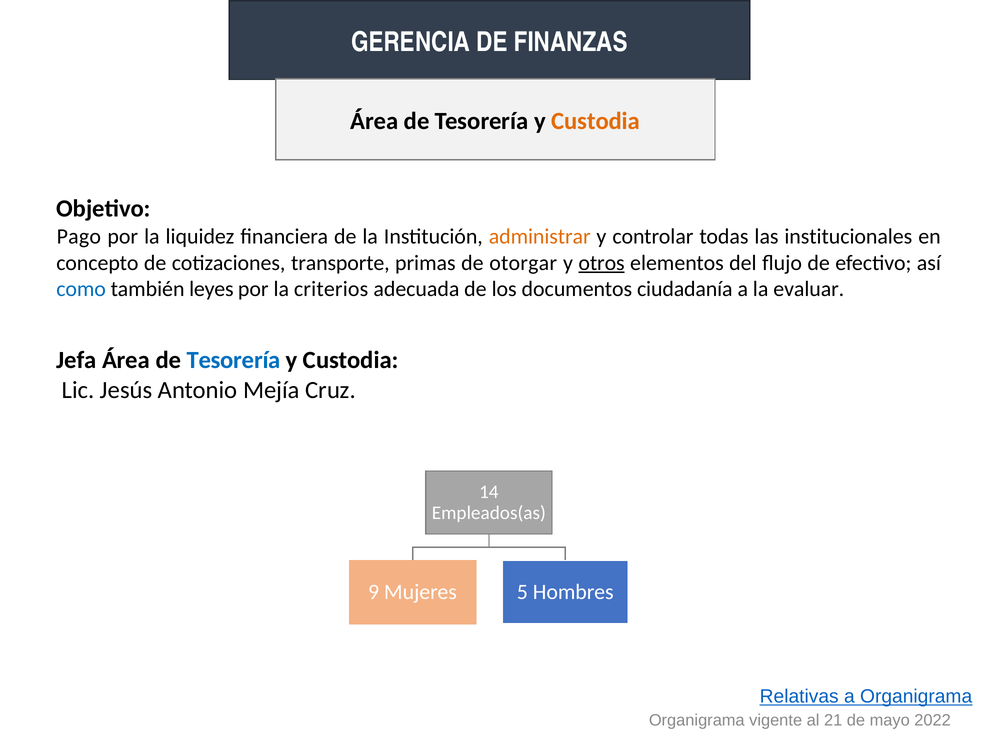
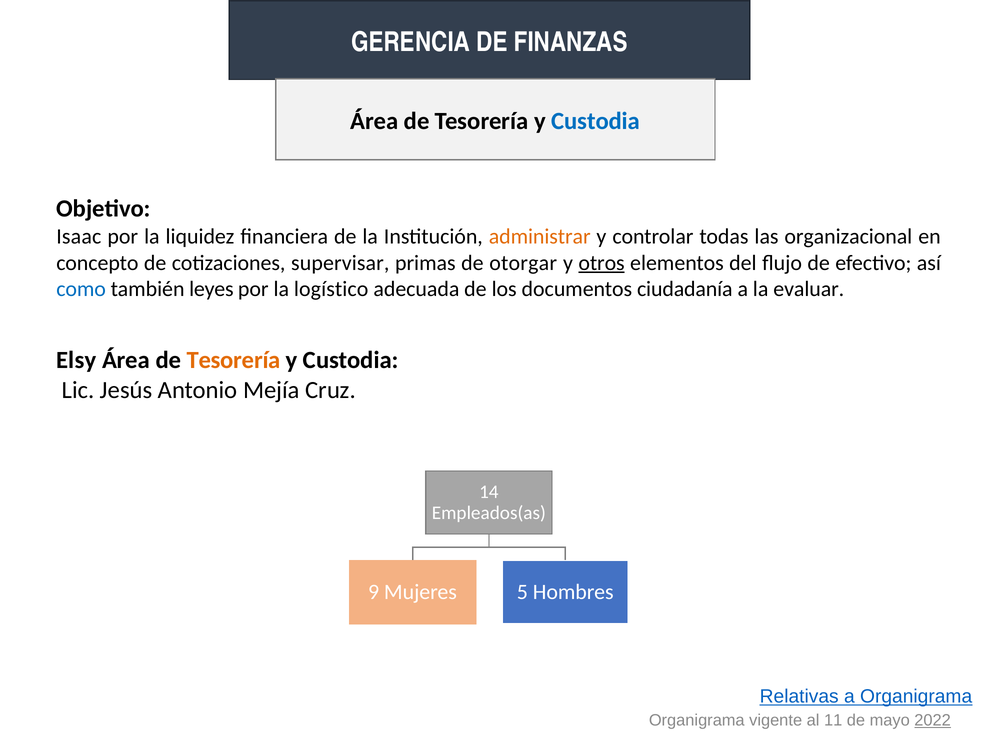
Custodia colour: orange -> blue (596, 121)
Pago: Pago -> Isaac (79, 237)
institucionales: institucionales -> organizacional (848, 237)
transporte: transporte -> supervisar (340, 263)
criterios: criterios -> logístico (331, 289)
Jefa: Jefa -> Elsy (76, 360)
Tesorería colour: blue -> orange (234, 360)
21: 21 -> 11 (833, 721)
2022 underline: none -> present (933, 721)
